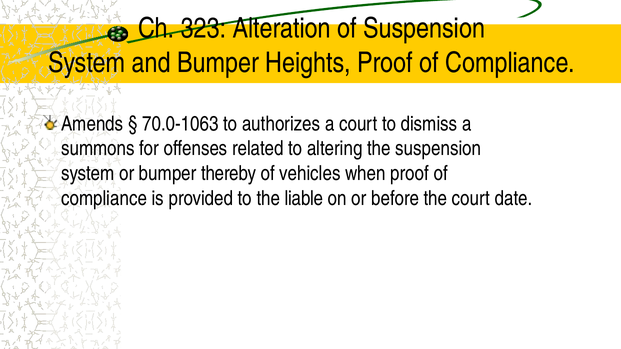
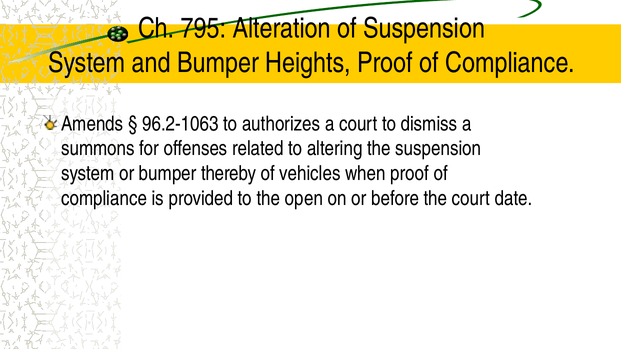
323: 323 -> 795 (204, 29)
70.0-1063: 70.0-1063 -> 96.2-1063 (180, 124)
liable: liable -> open (304, 198)
